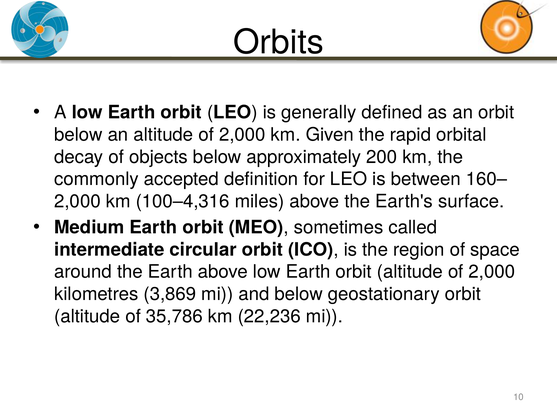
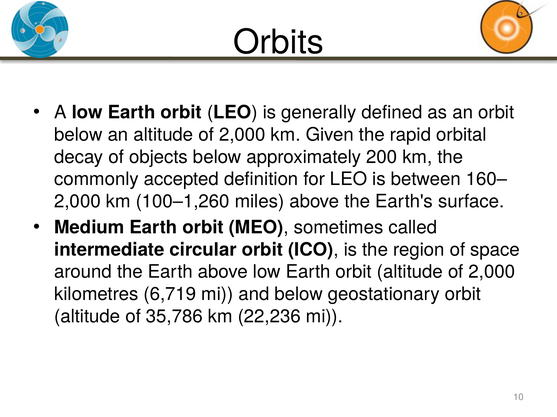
100–4,316: 100–4,316 -> 100–1,260 (183, 202)
3,869: 3,869 -> 6,719 (170, 295)
